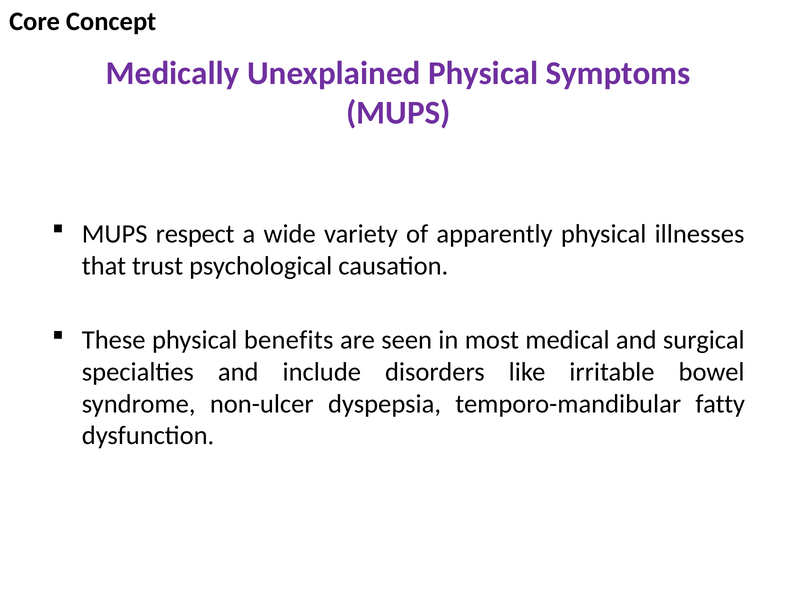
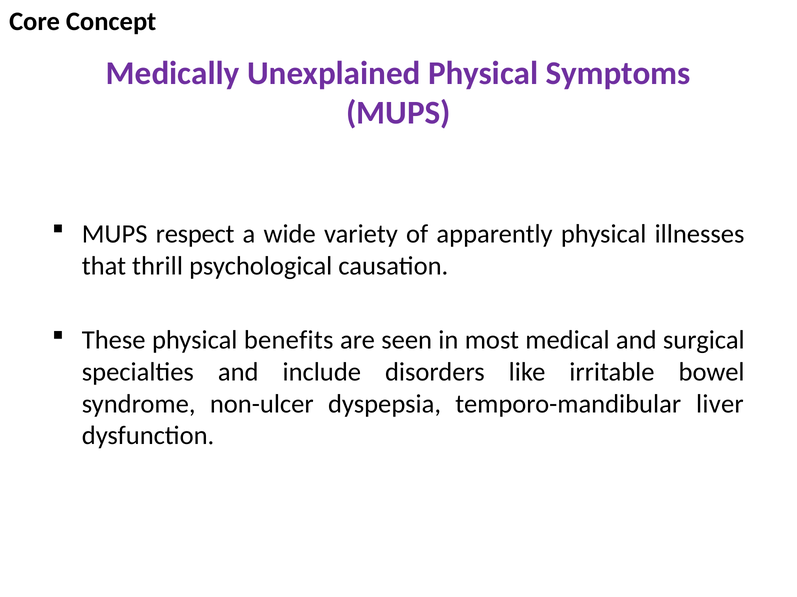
trust: trust -> thrill (158, 266)
fatty: fatty -> liver (720, 404)
